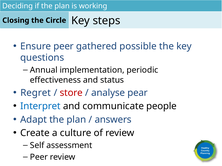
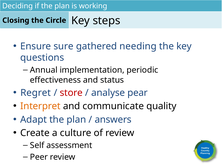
Ensure peer: peer -> sure (64, 46)
possible: possible -> needing (138, 46)
Interpret colour: blue -> orange (40, 106)
people: people -> quality (161, 106)
